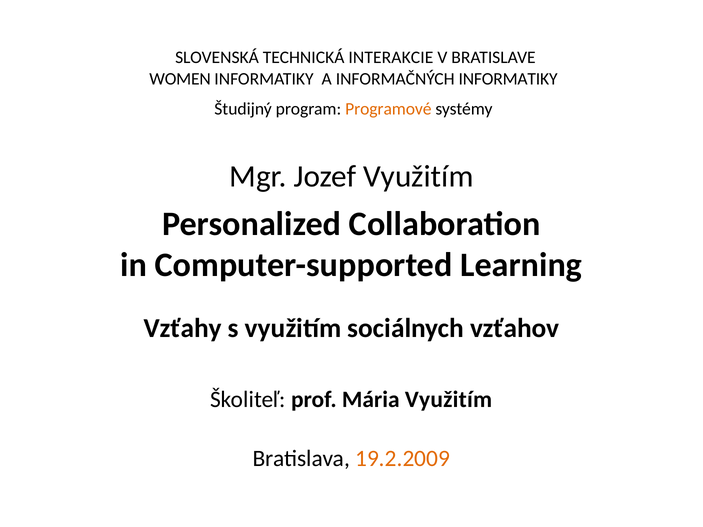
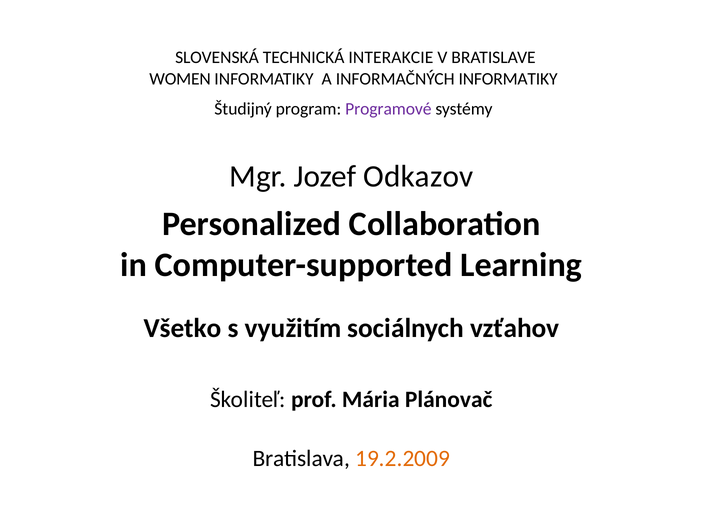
Programové colour: orange -> purple (388, 109)
Jozef Využitím: Využitím -> Odkazov (418, 177)
Vzťahy: Vzťahy -> Všetko (183, 328)
Mária Využitím: Využitím -> Plánovač (449, 400)
